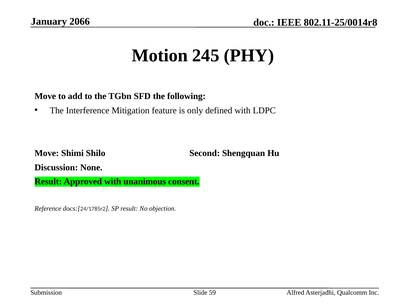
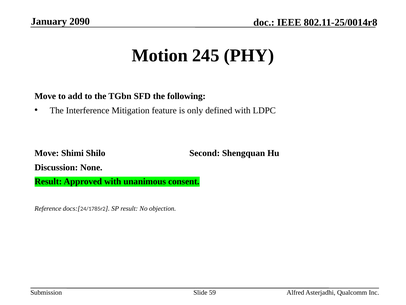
2066: 2066 -> 2090 (80, 22)
